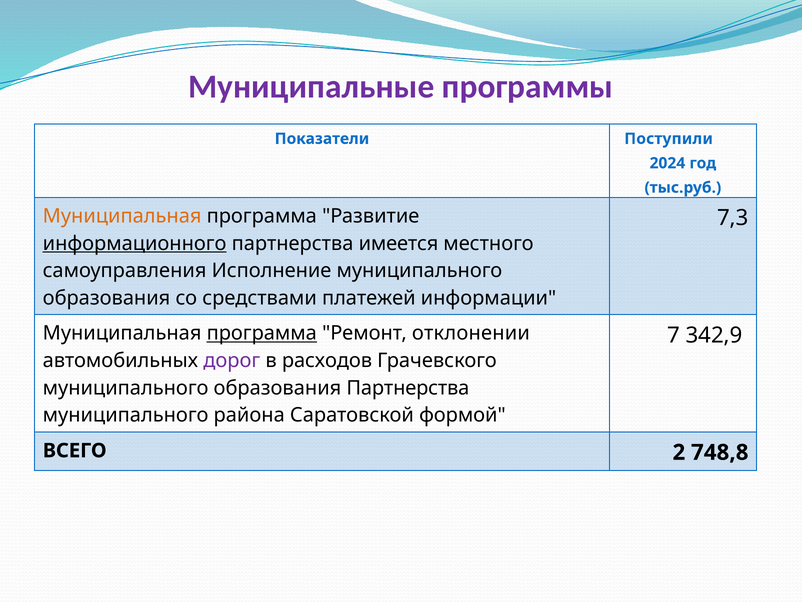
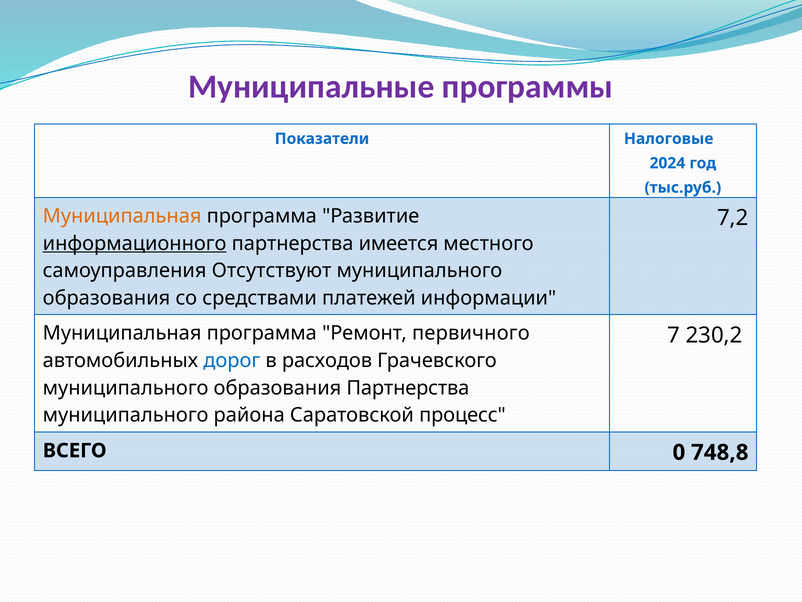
Поступили: Поступили -> Налоговые (669, 139)
7,3: 7,3 -> 7,2 (733, 218)
Исполнение: Исполнение -> Отсутствуют (272, 270)
программа underline: present -> none (262, 333)
отклонении: отклонении -> первичного (471, 333)
342,9: 342,9 -> 230,2 (714, 335)
дорог colour: purple -> blue (232, 360)
формой: формой -> процесс (462, 415)
2: 2 -> 0 (679, 452)
